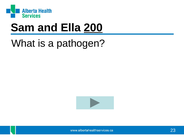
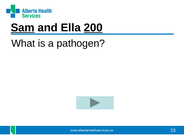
Sam underline: none -> present (23, 28)
